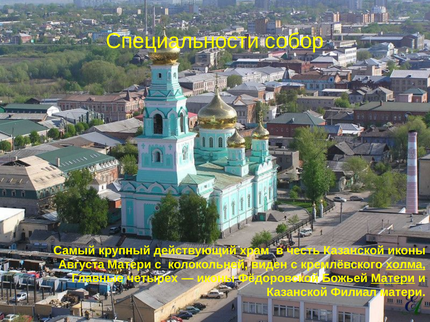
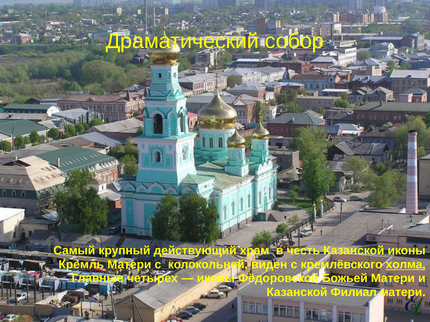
Специальности: Специальности -> Драматический (182, 41)
Августа: Августа -> Кремль (81, 265)
Матери underline: present -> none (393, 279)
